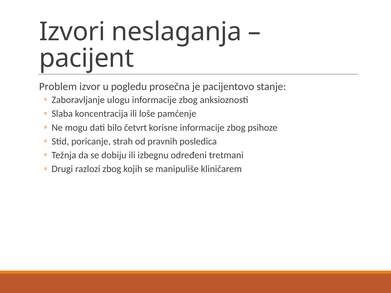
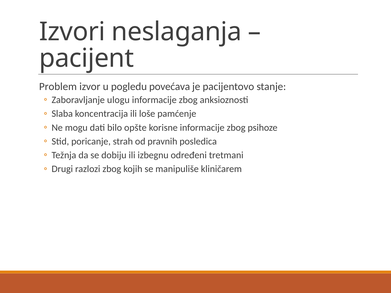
prosečna: prosečna -> povećava (170, 87)
četvrt: četvrt -> opšte (135, 128)
